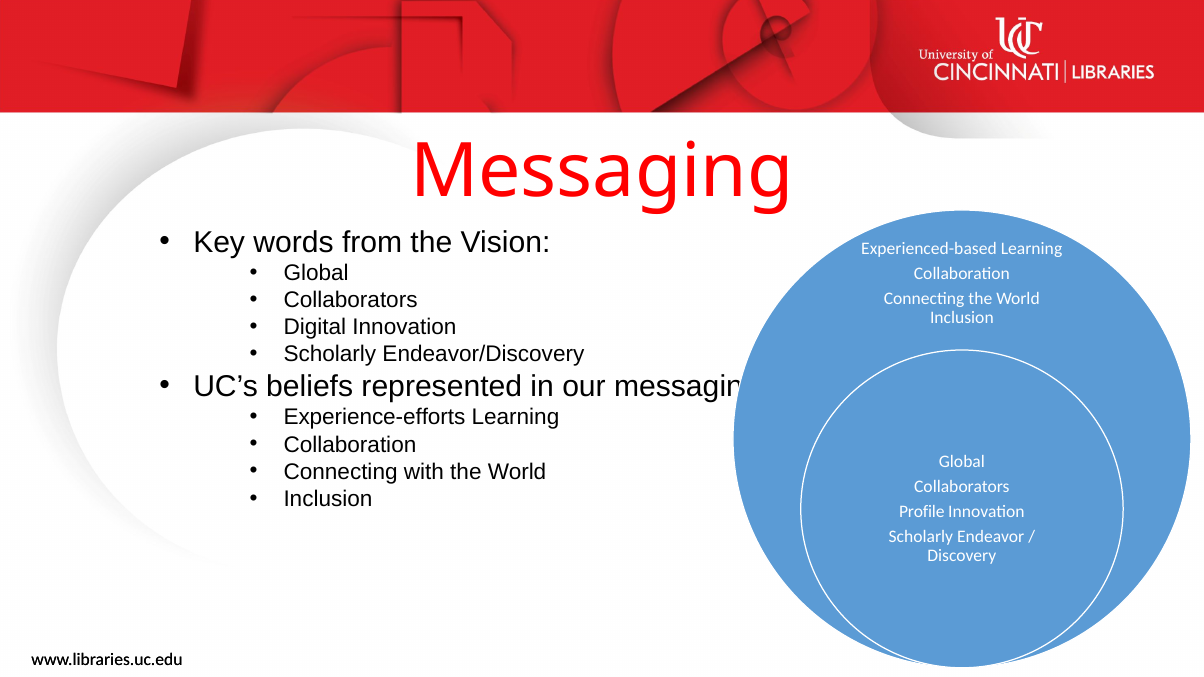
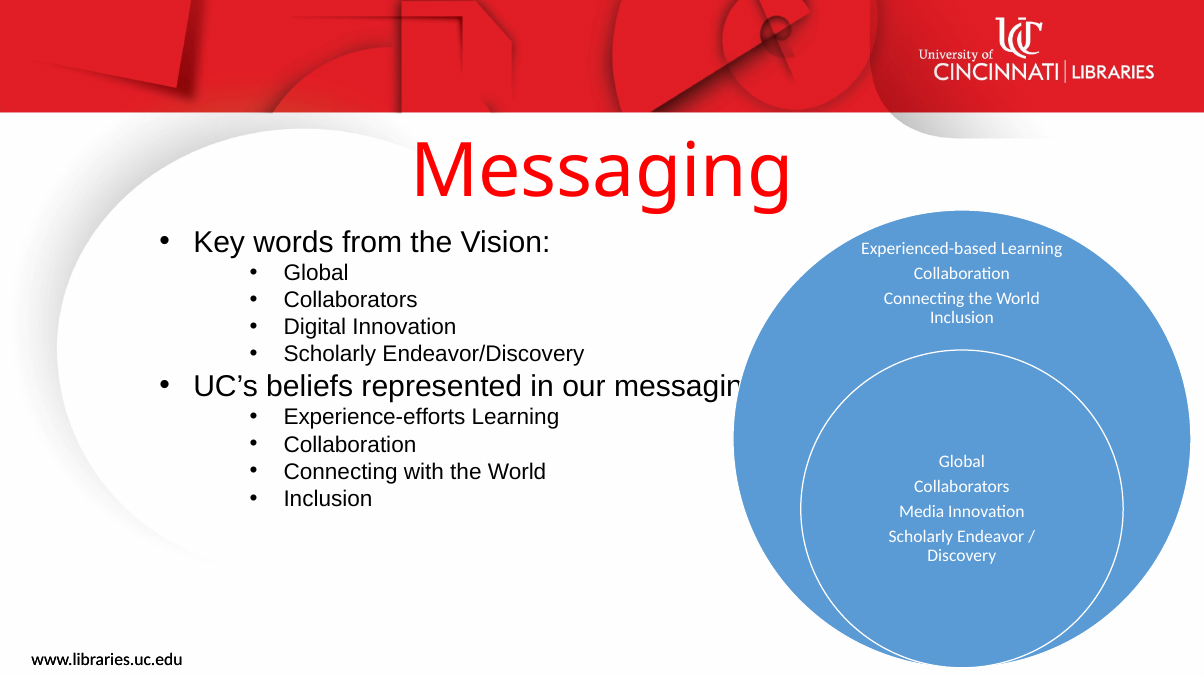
Profile: Profile -> Media (922, 512)
